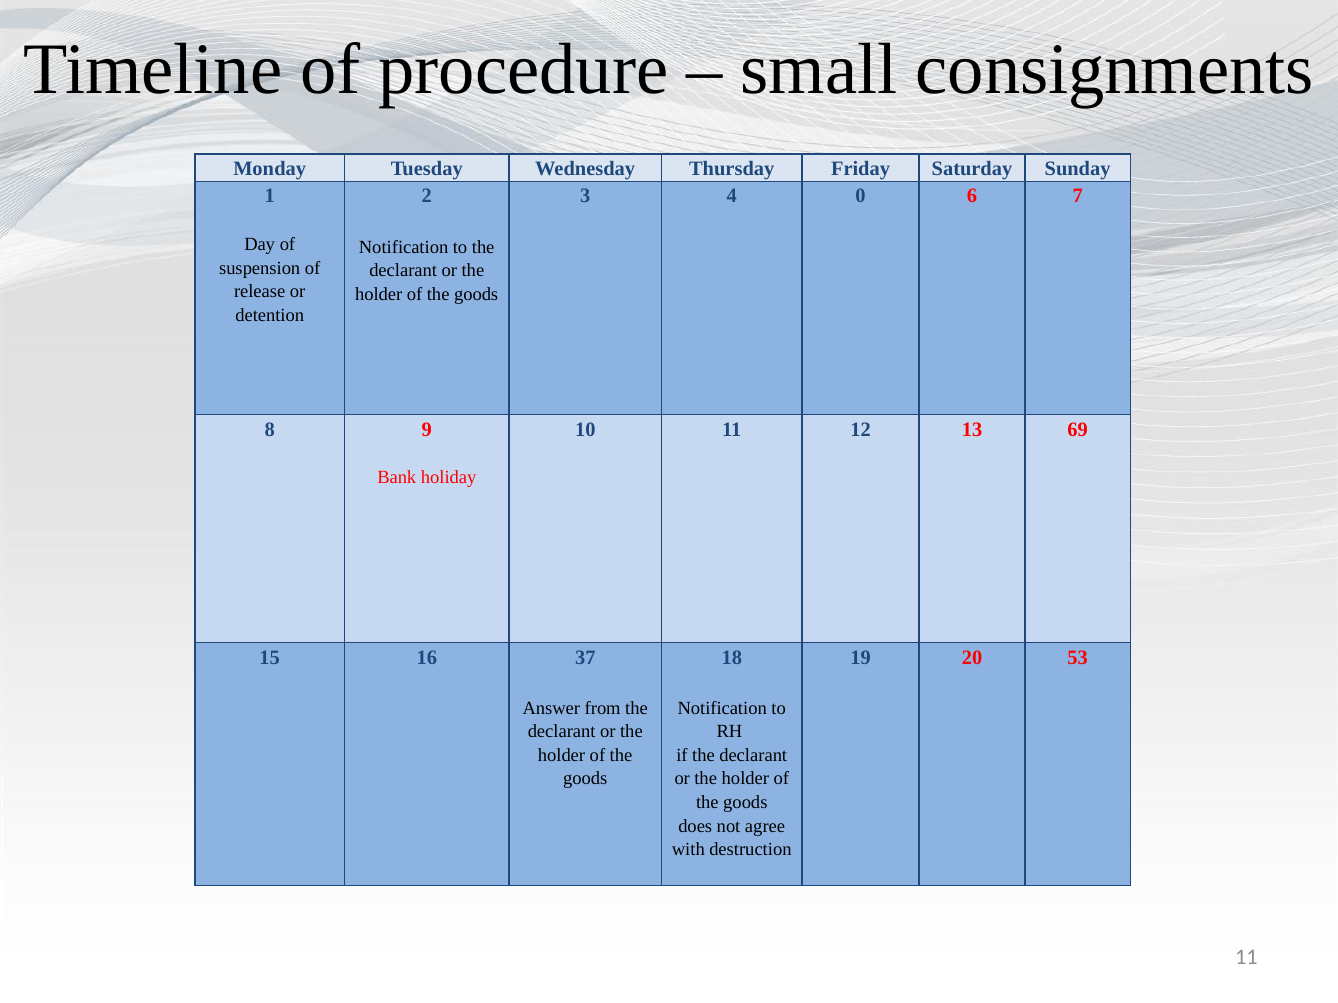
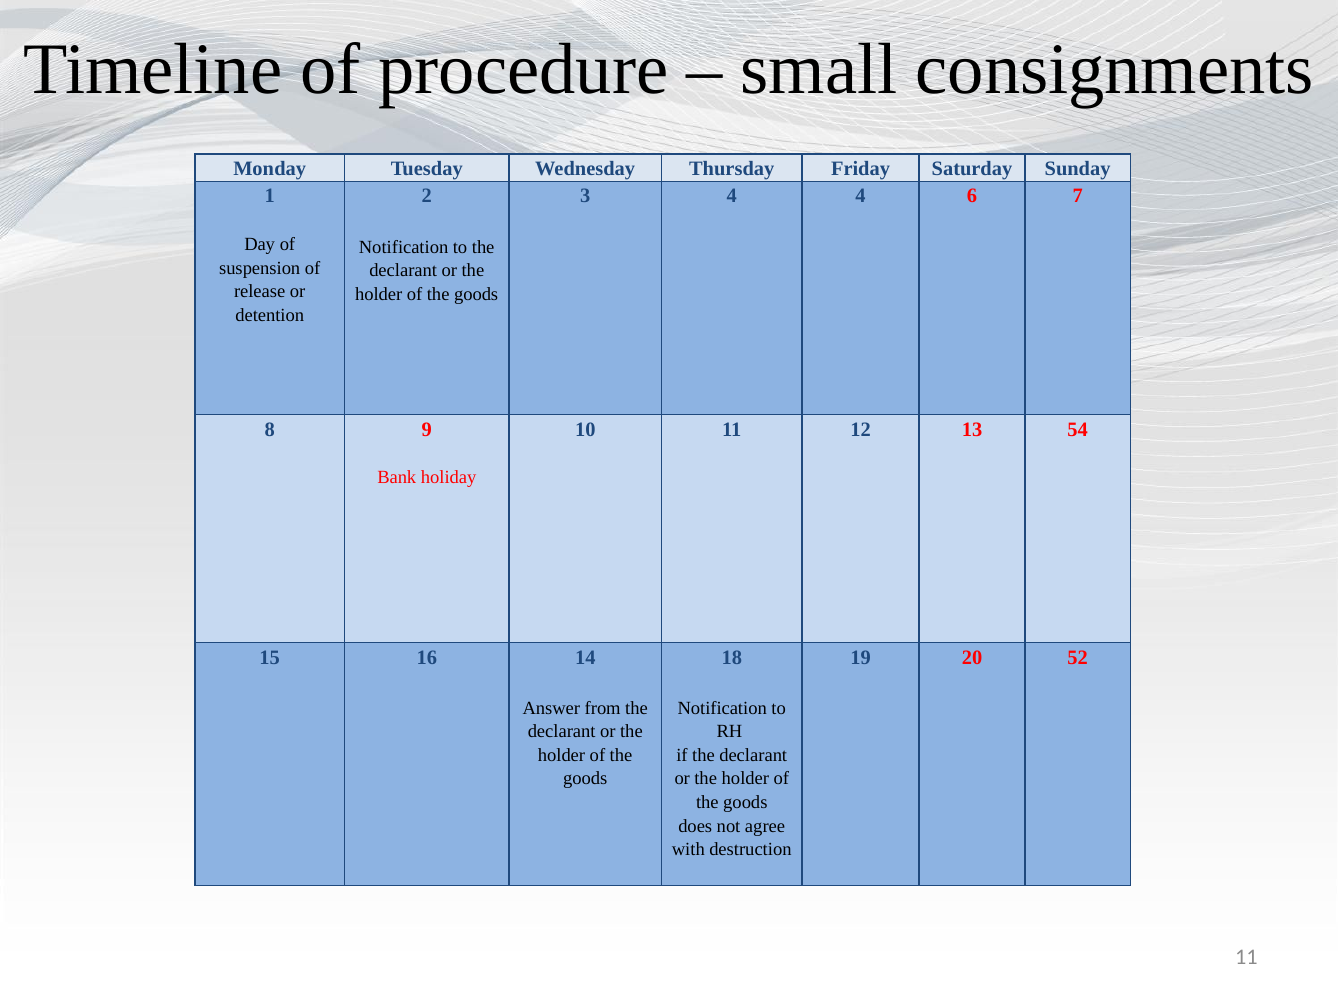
4 0: 0 -> 4 (861, 196)
69: 69 -> 54 (1078, 429)
37: 37 -> 14 (585, 658)
53: 53 -> 52 (1078, 658)
